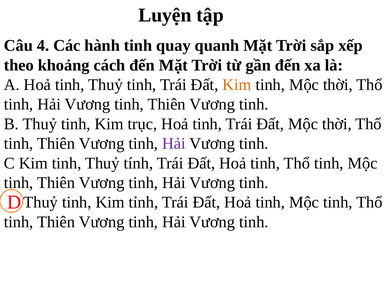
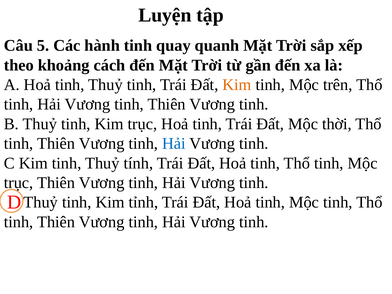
4: 4 -> 5 (43, 46)
tinh Mộc thời: thời -> trên (338, 85)
Hải colour: purple -> blue (174, 144)
tinh: tinh -> trục (19, 183)
